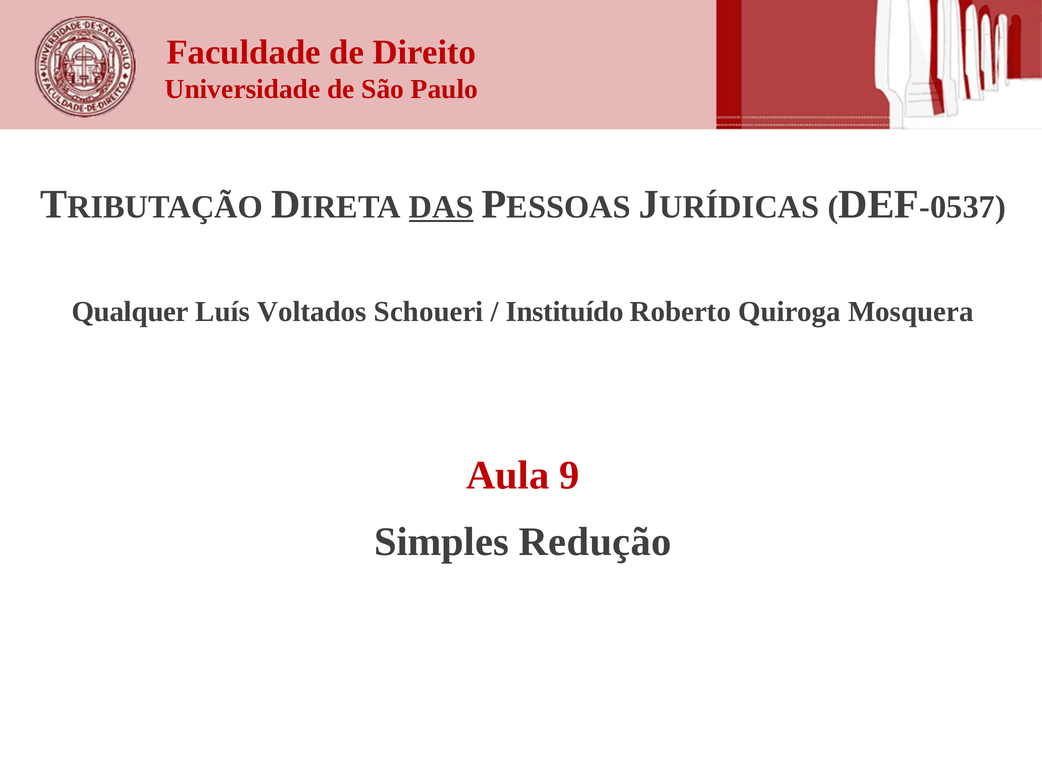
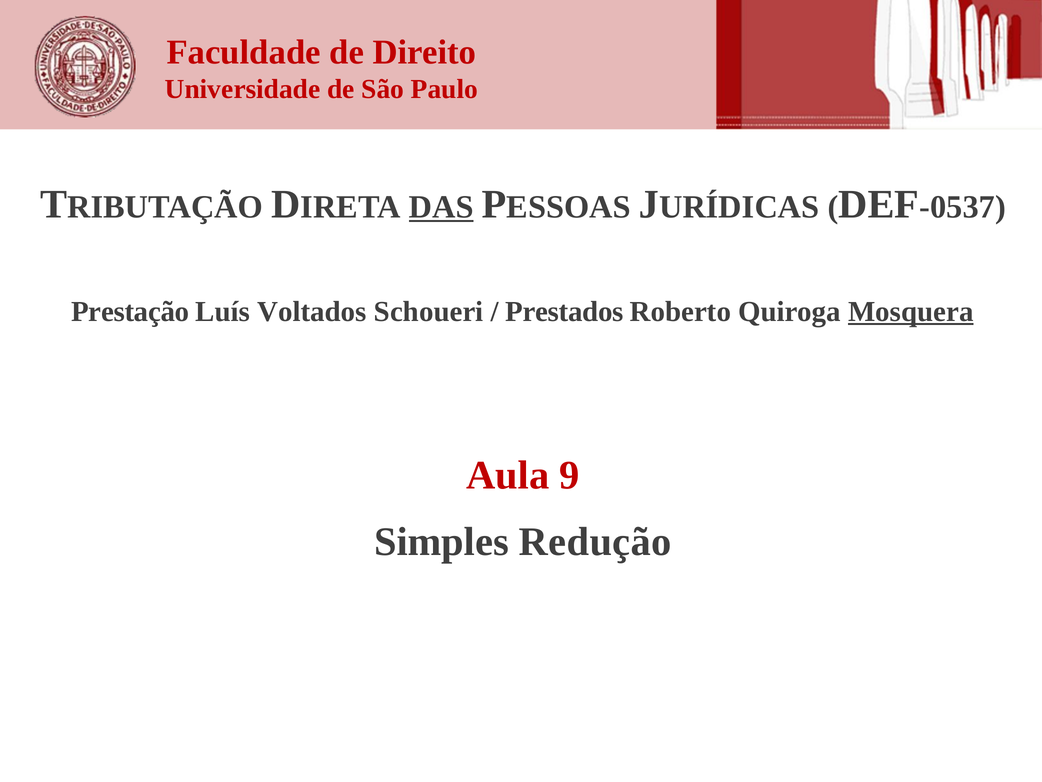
Qualquer: Qualquer -> Prestação (130, 311)
Instituído: Instituído -> Prestados (565, 311)
Mosquera underline: none -> present (911, 311)
